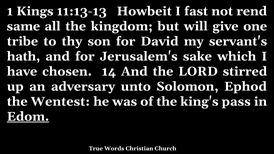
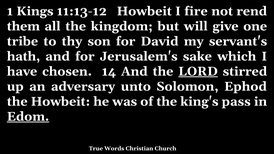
11:13-13: 11:13-13 -> 11:13-12 (82, 11)
fast: fast -> fire (196, 11)
same: same -> them (23, 26)
LORD underline: none -> present (198, 71)
the Wentest: Wentest -> Howbeit (60, 102)
